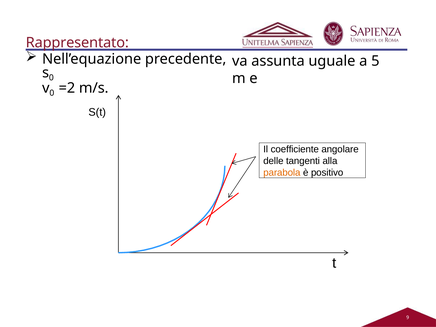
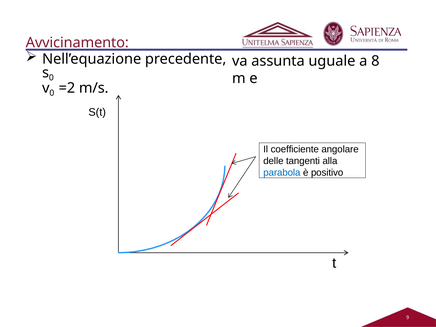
Rappresentato: Rappresentato -> Avvicinamento (77, 43)
5: 5 -> 8 (375, 61)
parabola colour: orange -> blue (282, 173)
